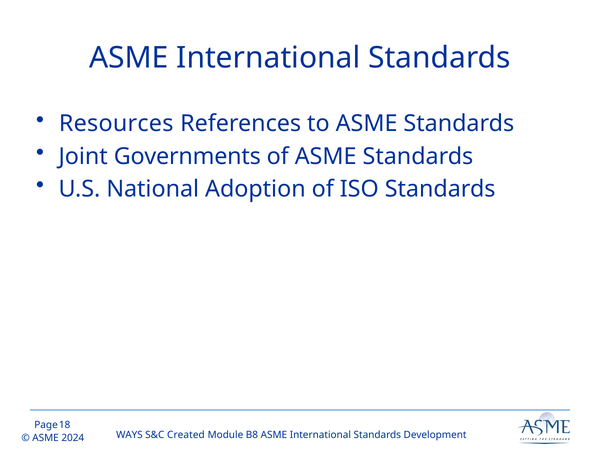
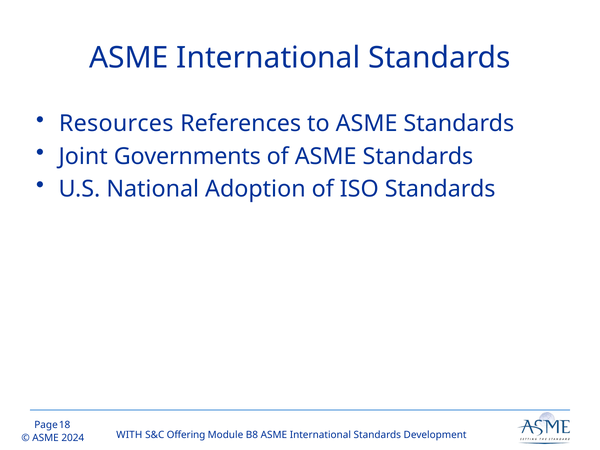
WAYS: WAYS -> WITH (129, 435)
Created: Created -> Offering (186, 435)
